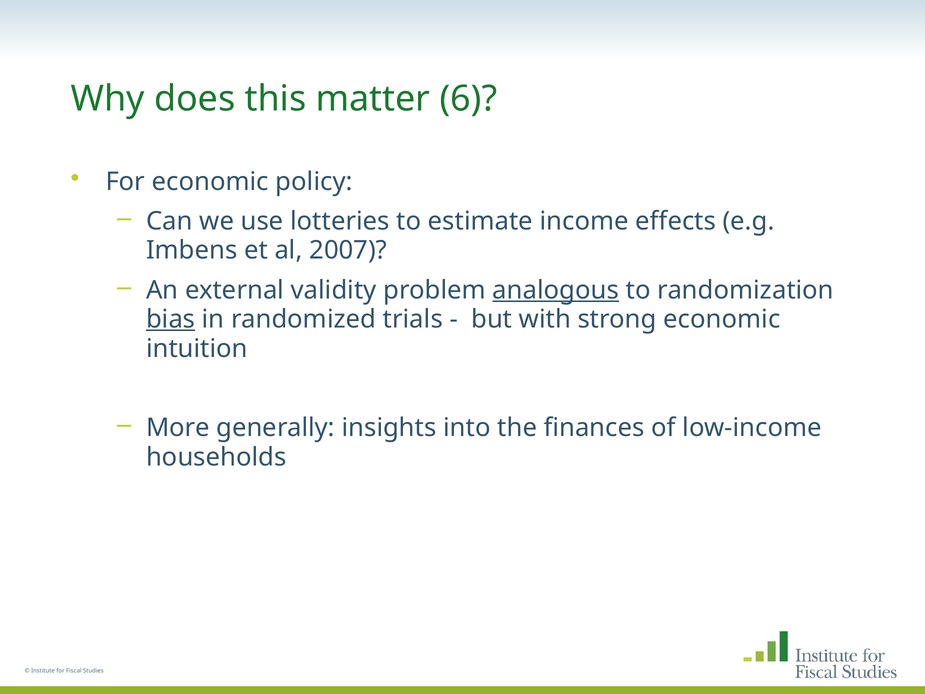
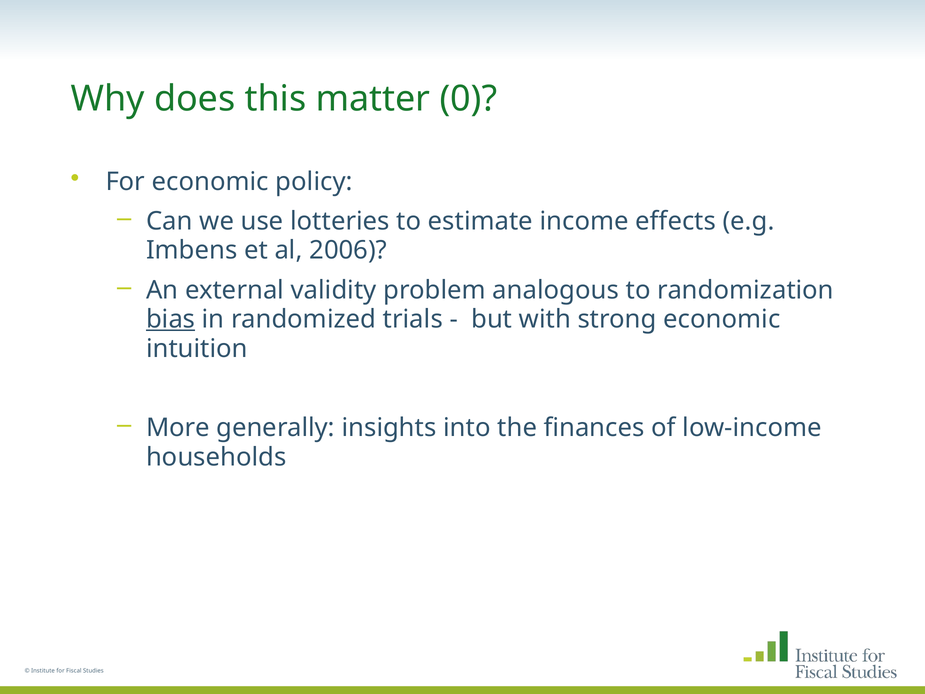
6: 6 -> 0 (468, 99)
2007: 2007 -> 2006 (348, 250)
analogous underline: present -> none (556, 290)
